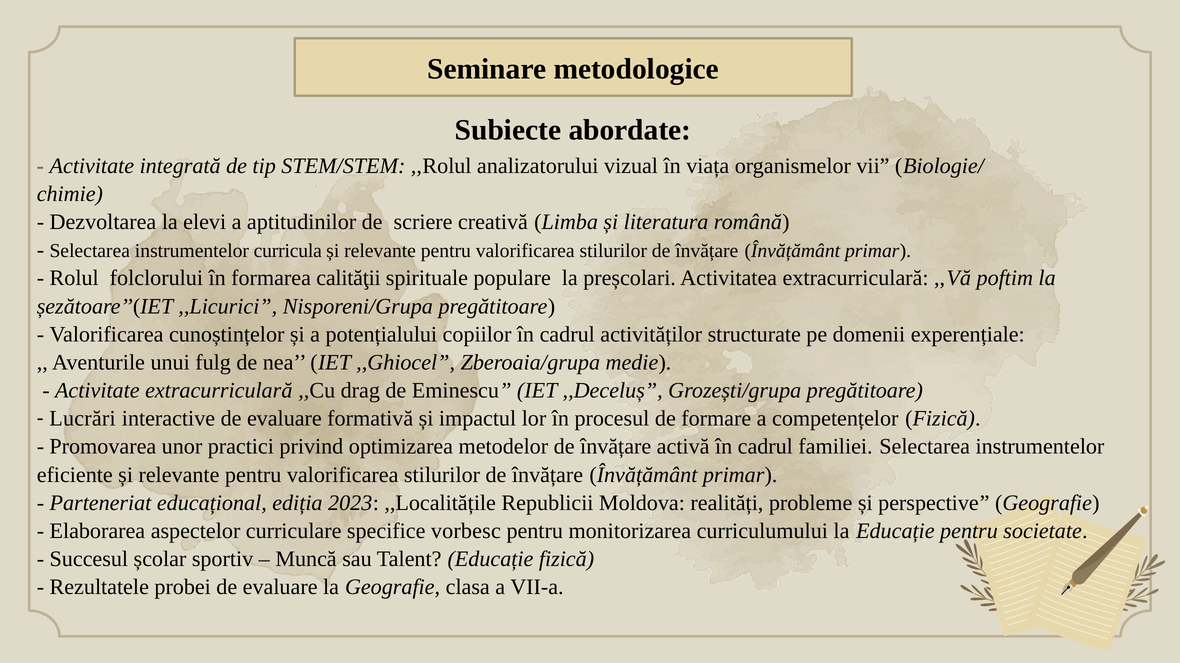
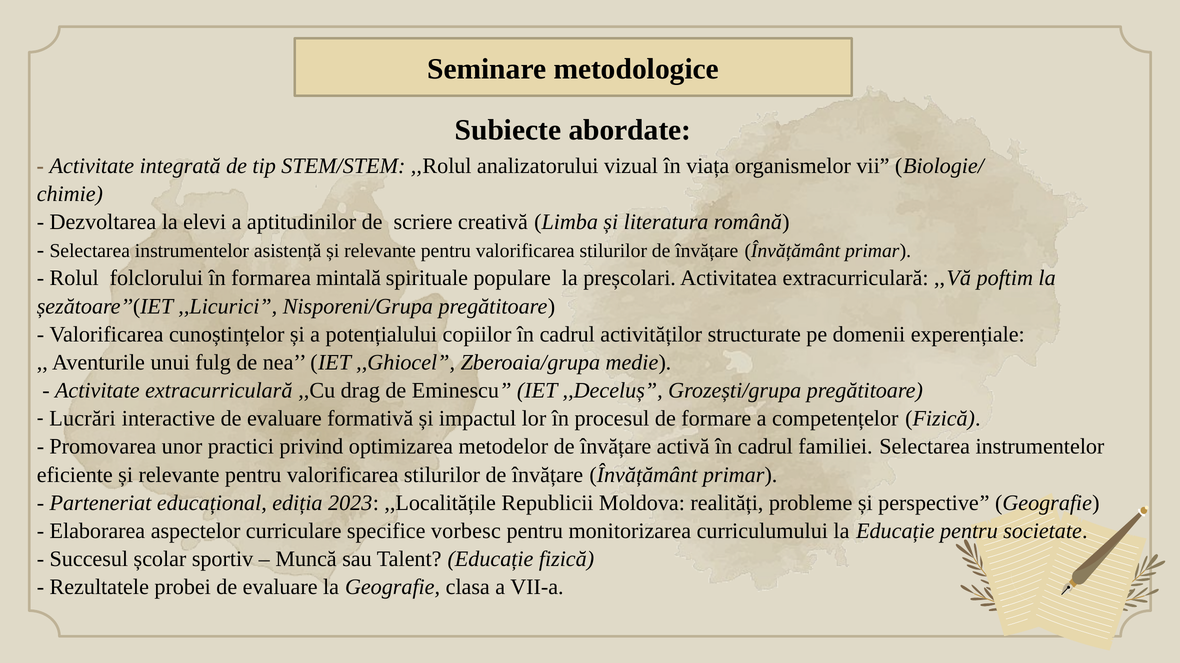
curricula: curricula -> asistență (288, 251)
calităţii: calităţii -> mintală (349, 278)
